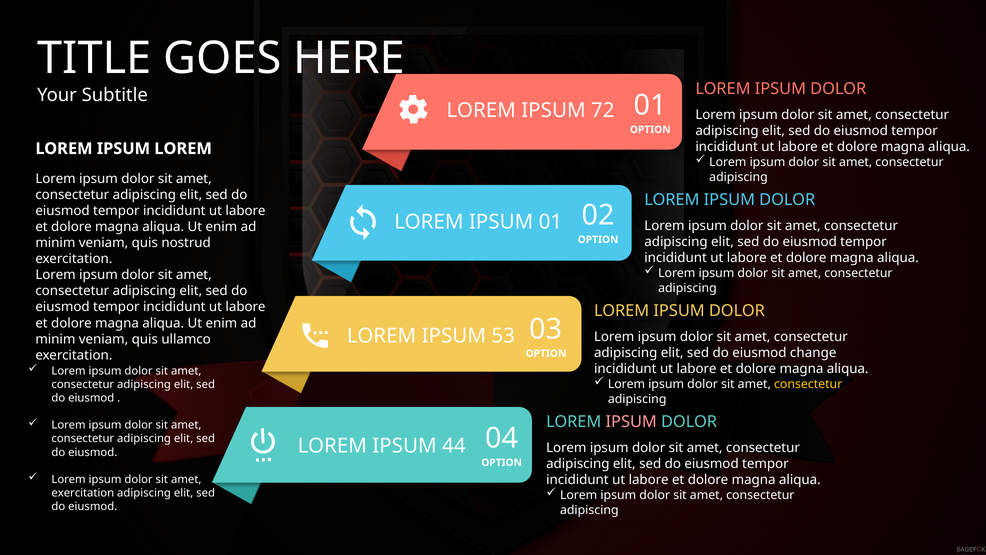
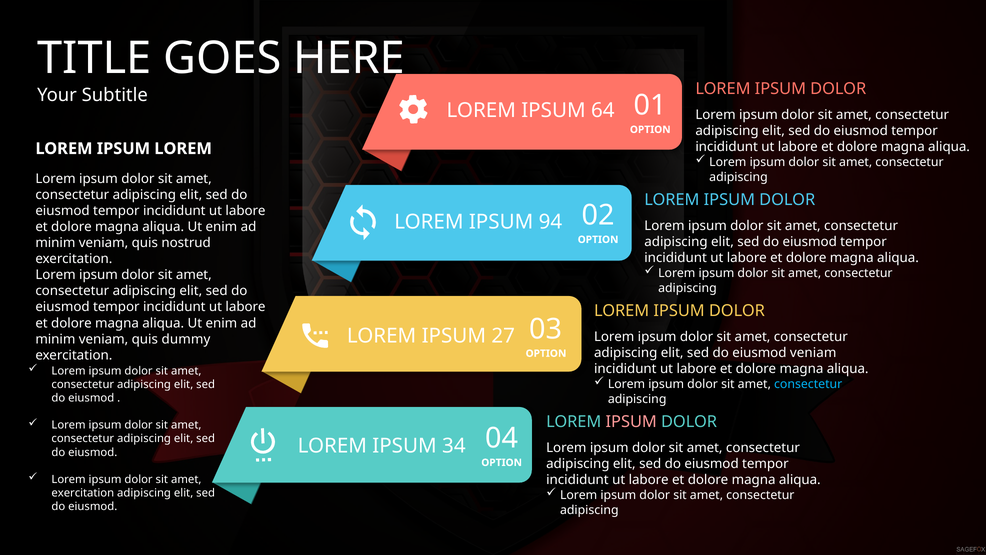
72: 72 -> 64 (603, 110)
IPSUM 01: 01 -> 94 (550, 222)
53: 53 -> 27 (503, 336)
ullamco: ullamco -> dummy (186, 339)
eiusmod change: change -> veniam (813, 353)
consectetur colour: yellow -> light blue (808, 384)
44: 44 -> 34 (454, 445)
